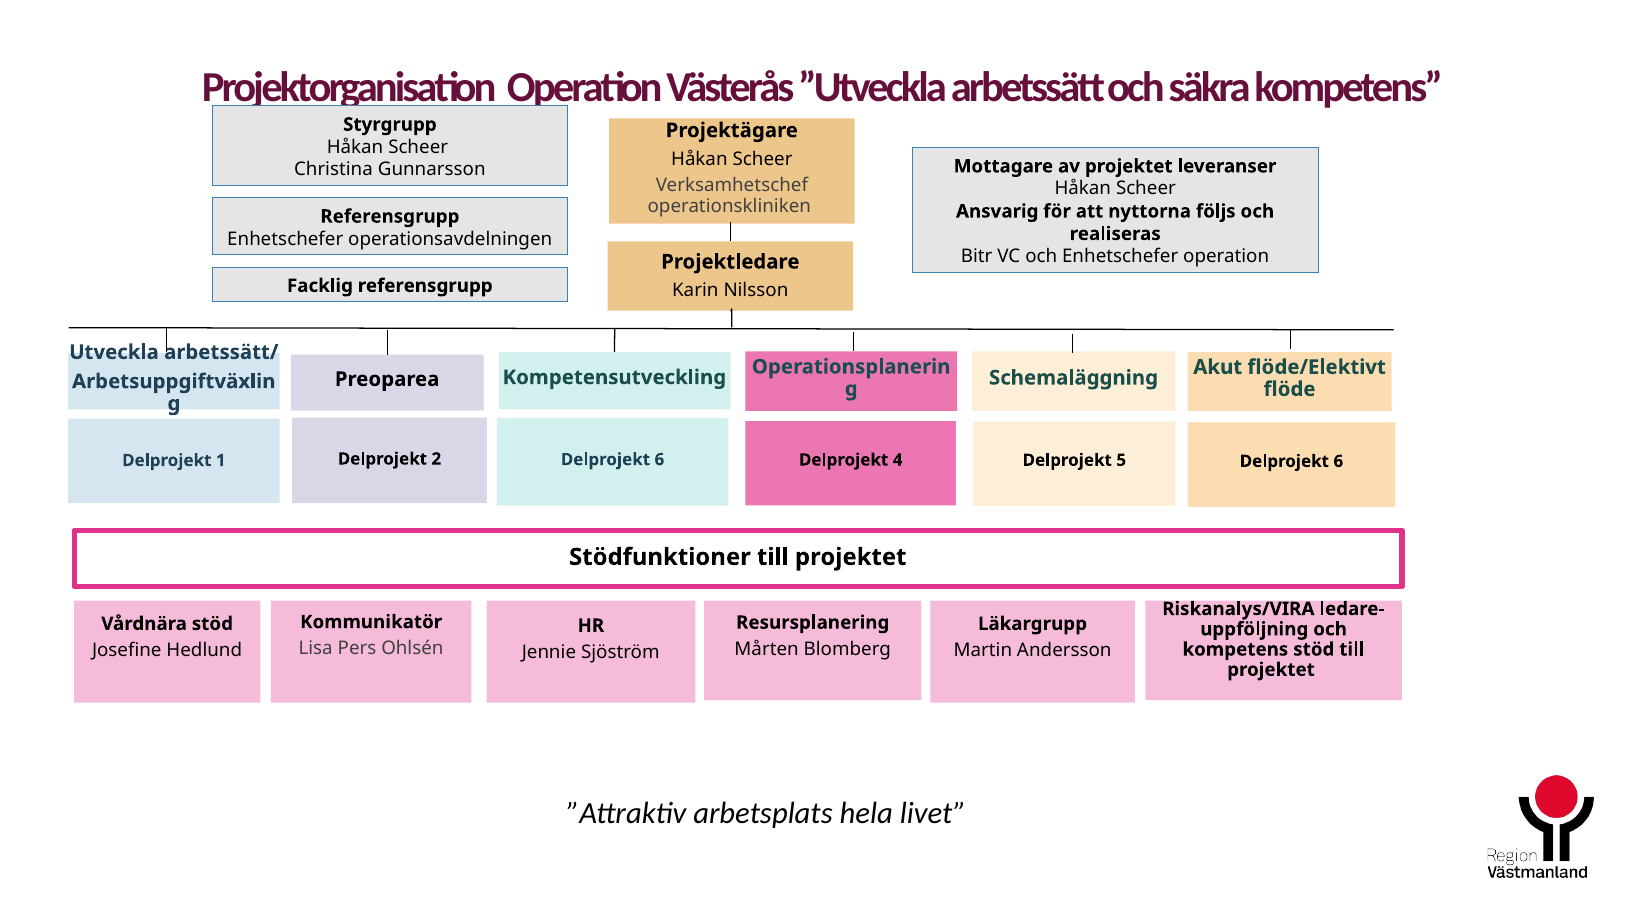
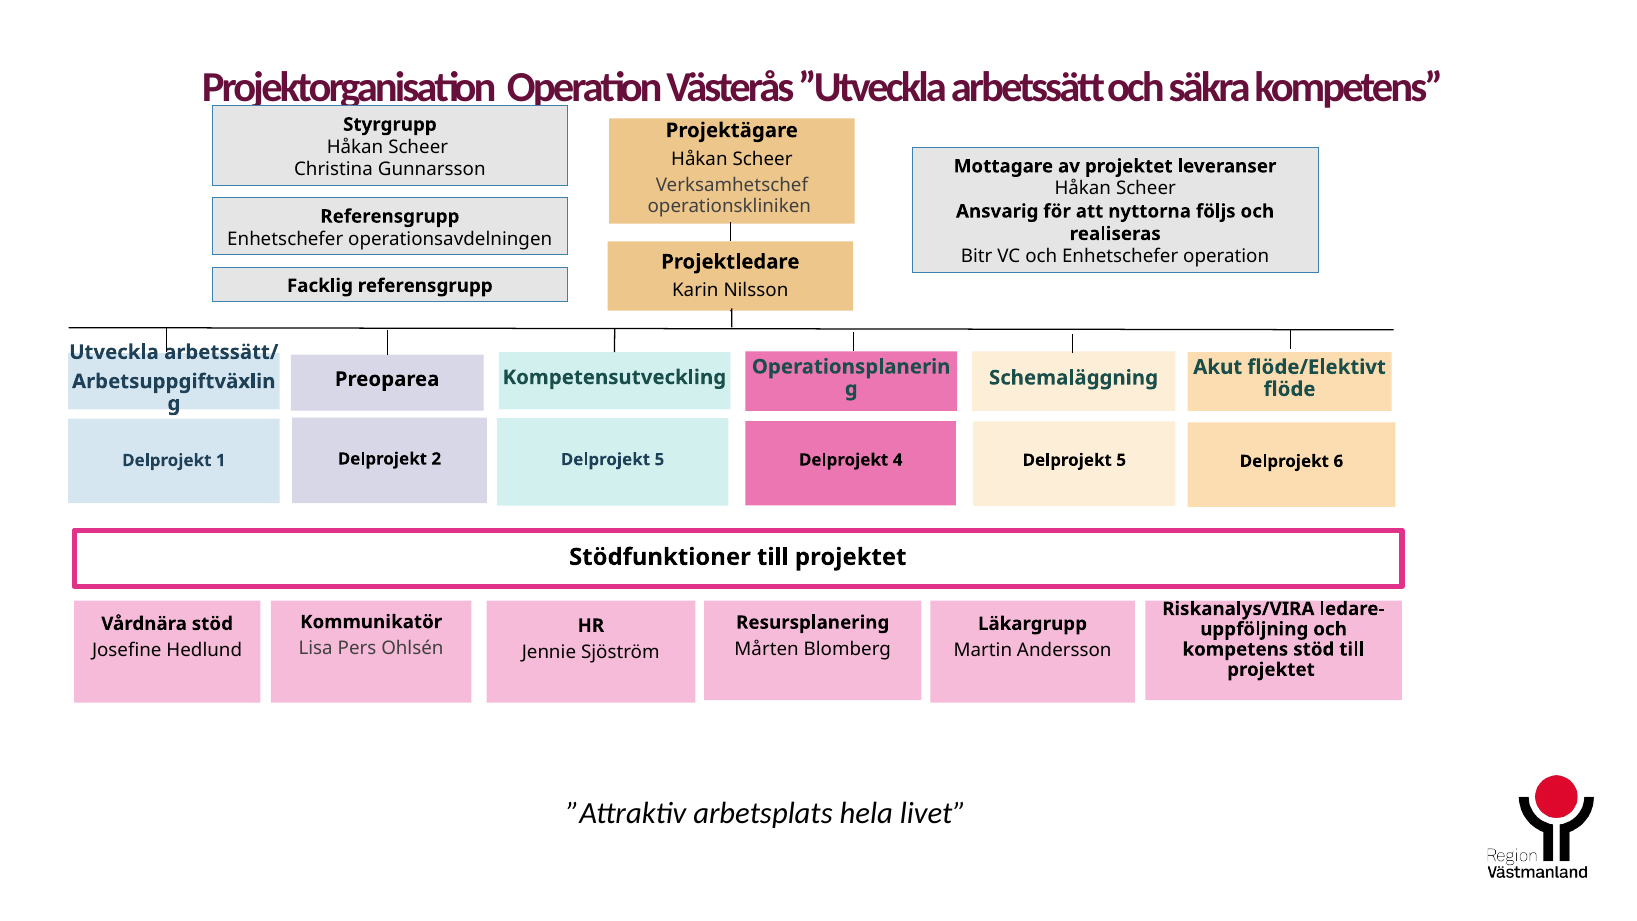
6: 6 -> 5 (659, 459)
